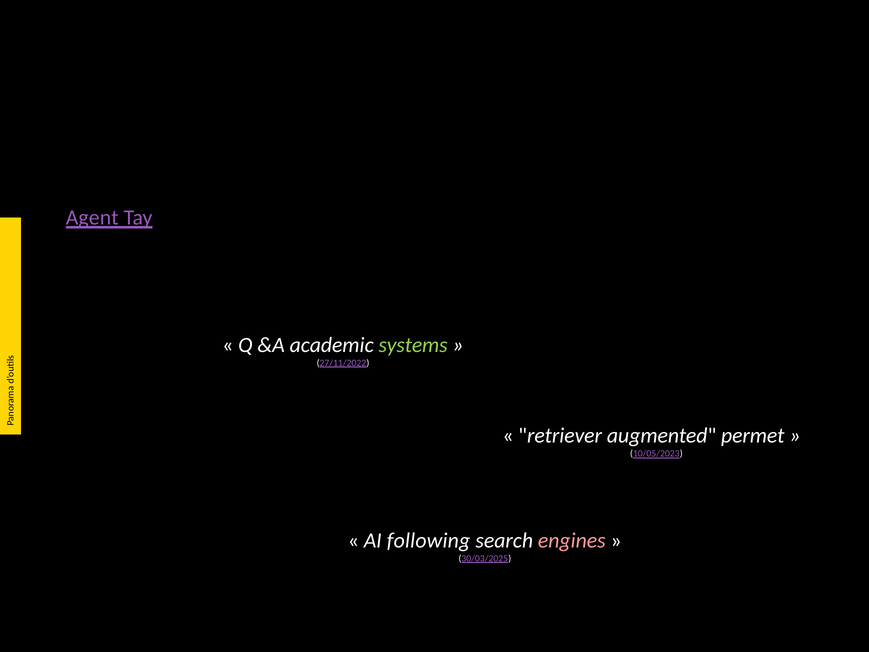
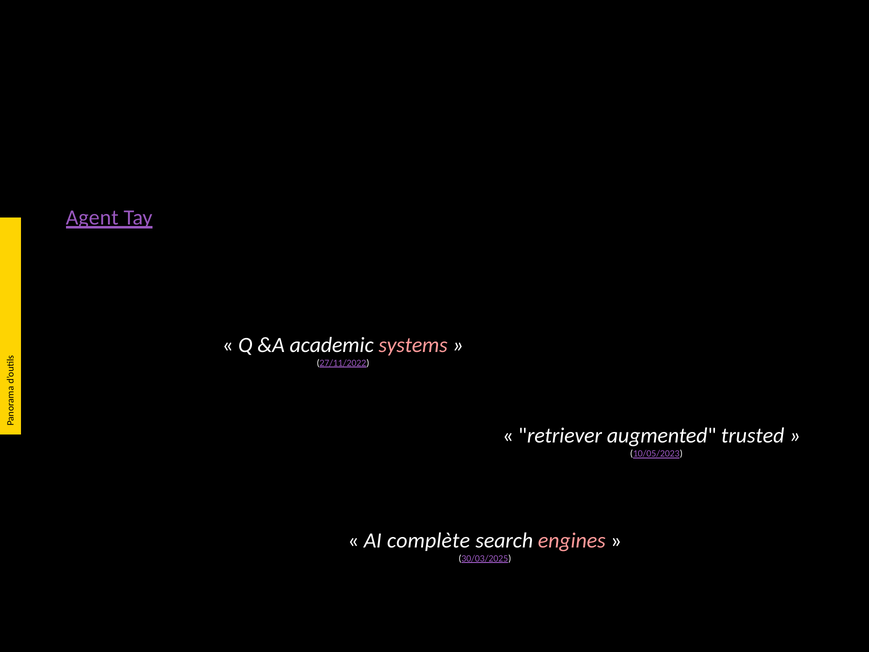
systems colour: light green -> pink (413, 345)
permet: permet -> trusted (753, 435)
following: following -> complète (429, 540)
